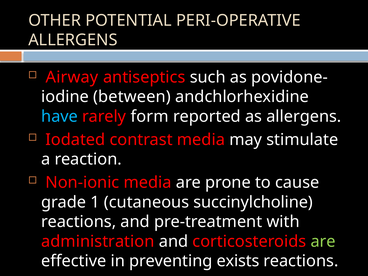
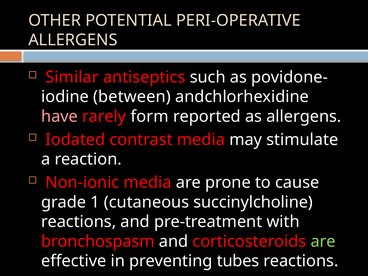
Airway: Airway -> Similar (72, 77)
have colour: light blue -> pink (60, 116)
administration: administration -> bronchospasm (98, 241)
exists: exists -> tubes (238, 261)
